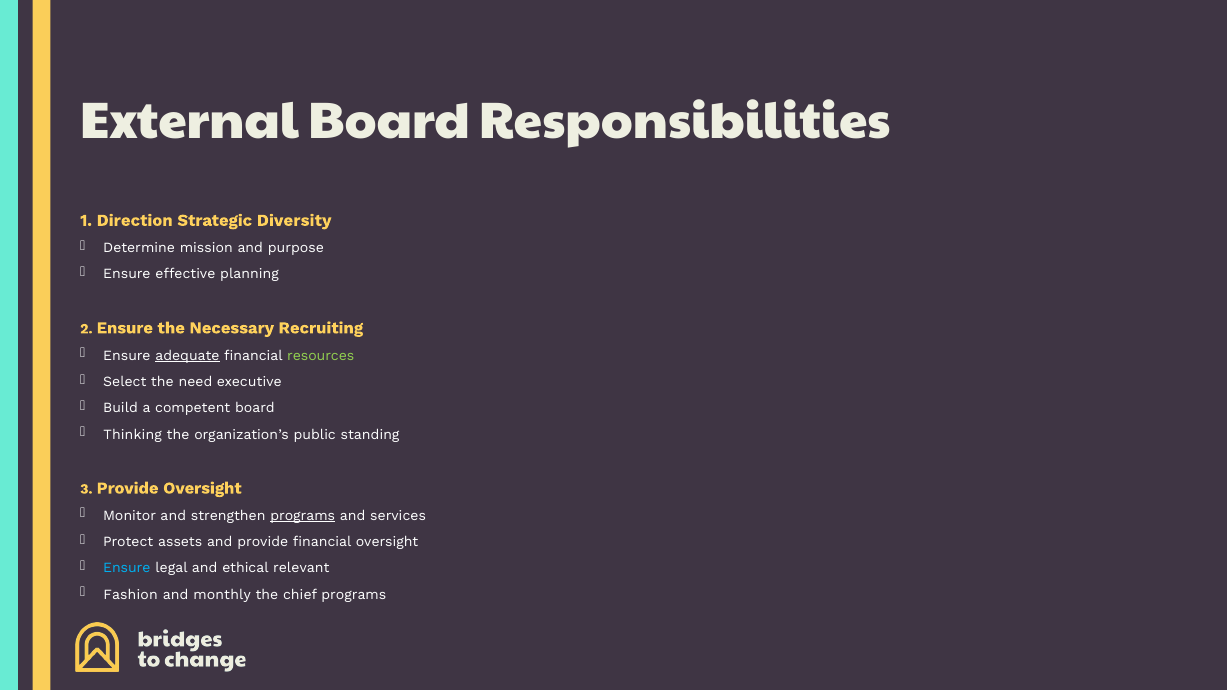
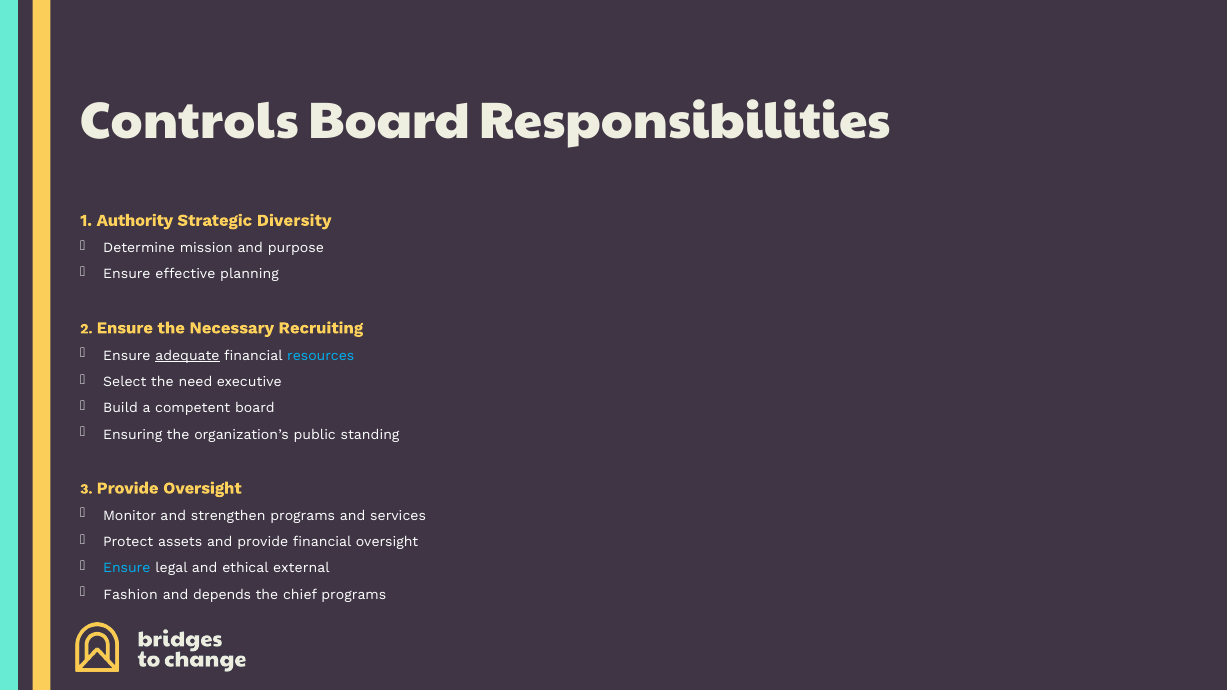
External: External -> Controls (189, 122)
Direction: Direction -> Authority (135, 220)
resources colour: light green -> light blue (321, 356)
Thinking: Thinking -> Ensuring (133, 435)
programs underline: present -> none (303, 516)
relevant: relevant -> external (301, 568)
monthly: monthly -> depends (222, 595)
